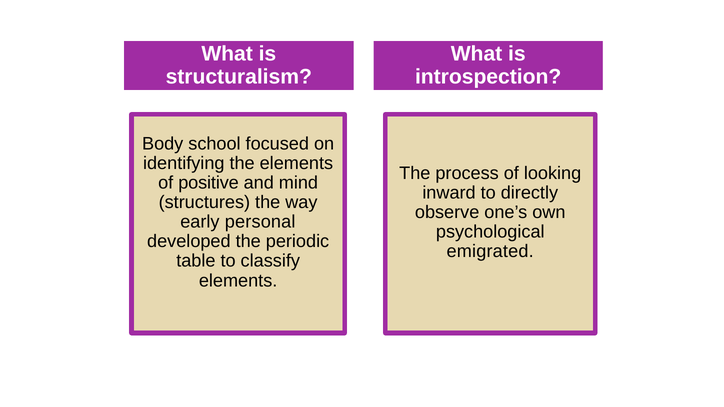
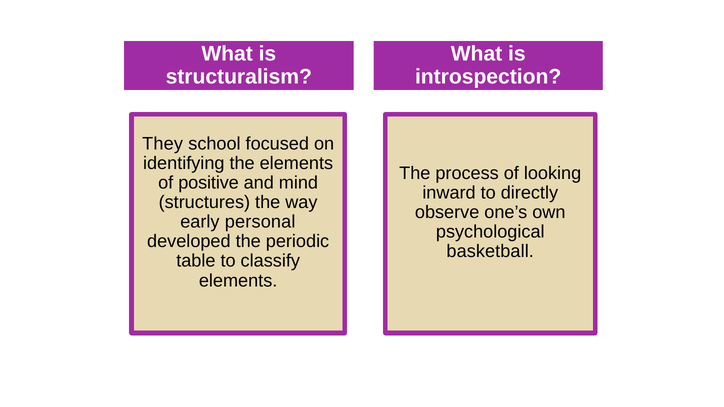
Body: Body -> They (163, 144)
emigrated: emigrated -> basketball (490, 251)
